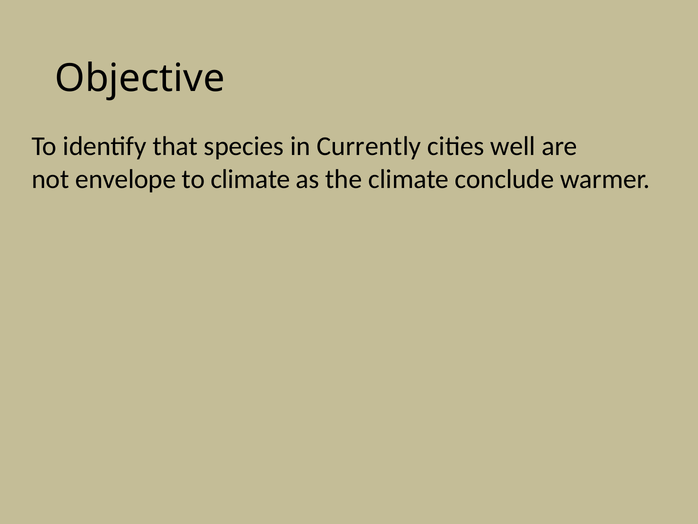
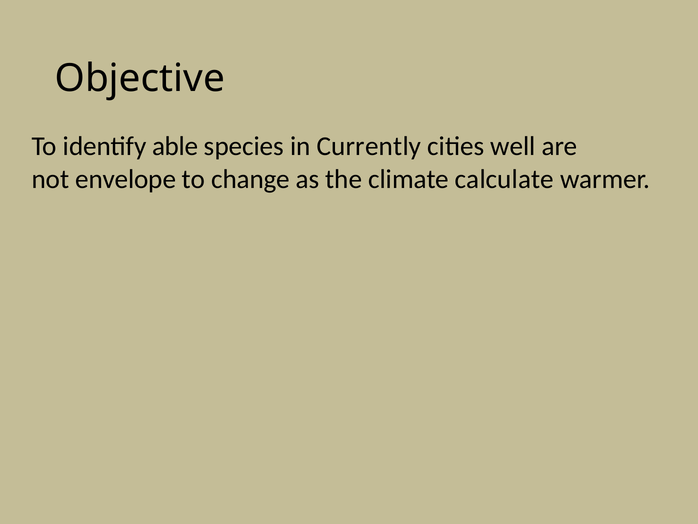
that: that -> able (175, 146)
to climate: climate -> change (250, 179)
conclude: conclude -> calculate (504, 179)
